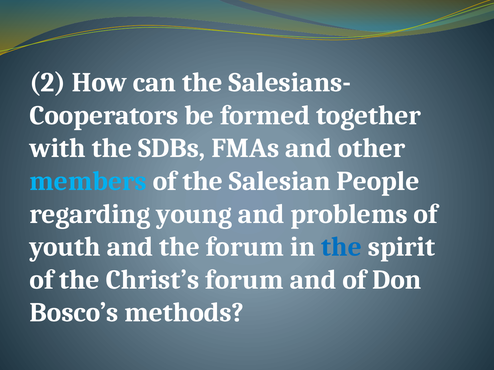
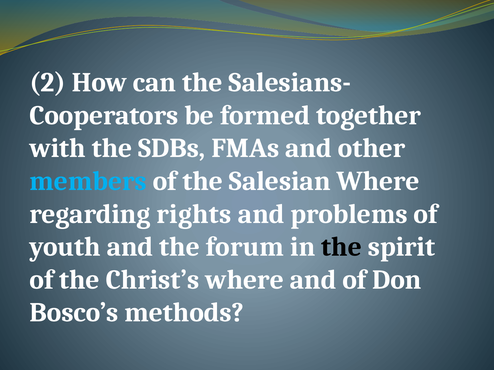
Salesian People: People -> Where (378, 181)
young: young -> rights (194, 214)
the colour: blue -> black (342, 247)
Christ’s forum: forum -> where (245, 280)
